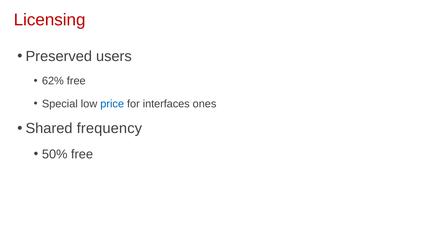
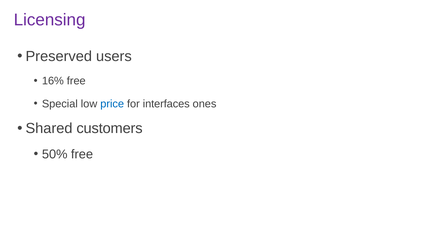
Licensing colour: red -> purple (50, 20)
62%: 62% -> 16% (53, 81)
frequency: frequency -> customers (110, 129)
